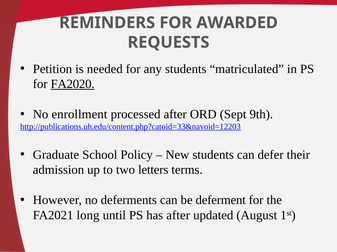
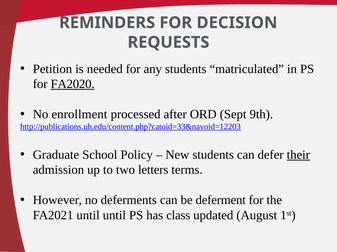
AWARDED: AWARDED -> DECISION (237, 23)
their underline: none -> present (298, 155)
FA2021 long: long -> until (88, 216)
has after: after -> class (178, 216)
